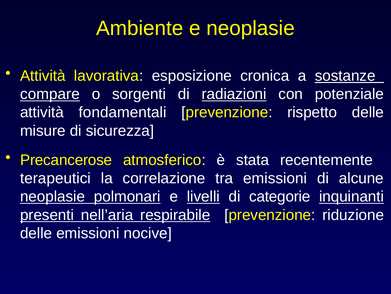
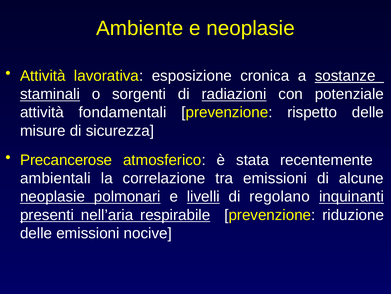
compare: compare -> staminali (50, 94)
terapeutici: terapeutici -> ambientali (55, 178)
categorie: categorie -> regolano (280, 196)
